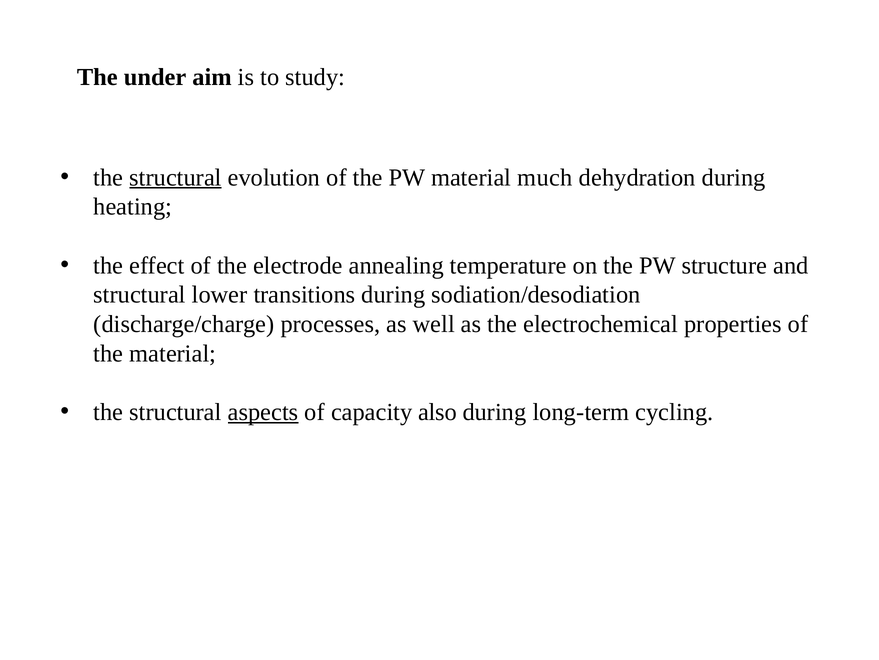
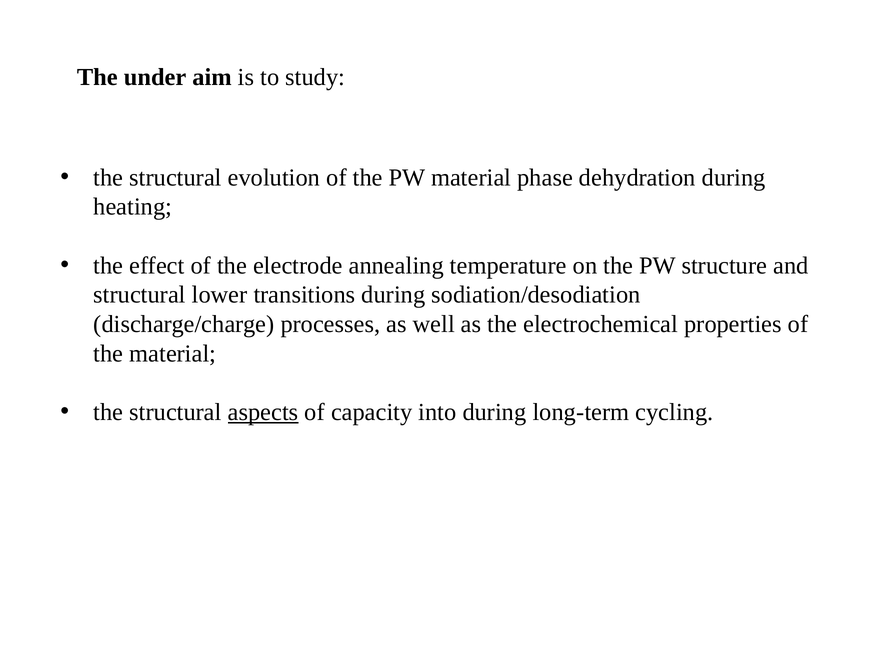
structural underline: present -> none (176, 177)
much: much -> phase (545, 177)
also: also -> into (437, 412)
